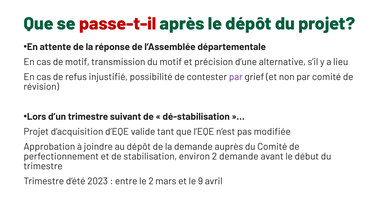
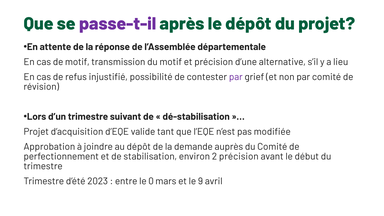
passe-t-il colour: red -> purple (118, 24)
2 demande: demande -> précision (239, 157)
le 2: 2 -> 0 (151, 181)
